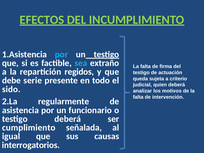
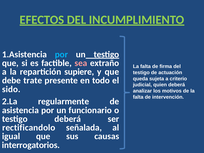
sea colour: light blue -> pink (81, 63)
regidos: regidos -> supiere (79, 72)
serie: serie -> trate (33, 80)
cumplimiento: cumplimiento -> rectificandolo (29, 128)
